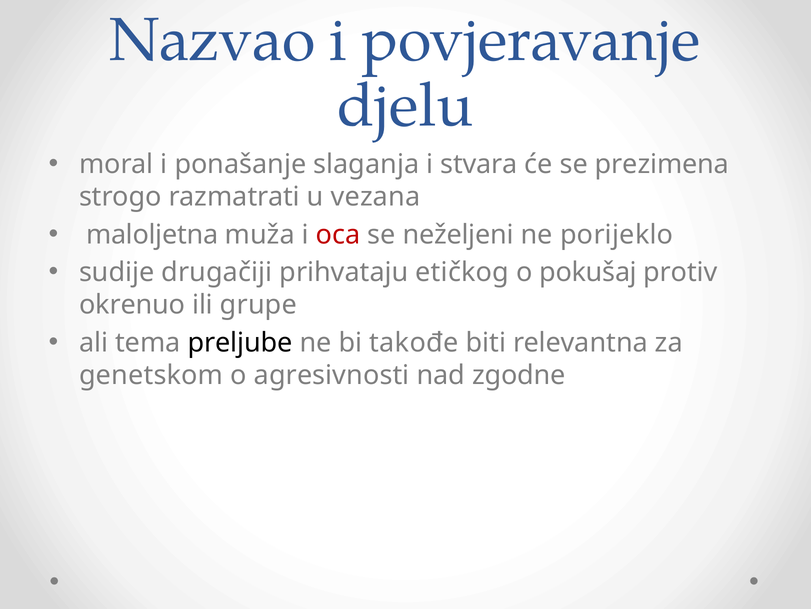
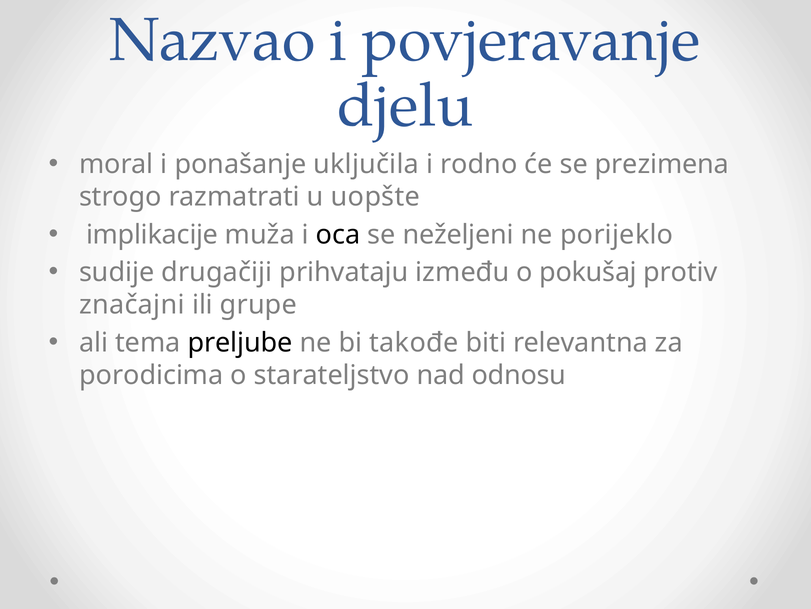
slaganja: slaganja -> uključila (366, 164)
stvara: stvara -> rodno (479, 164)
vezana: vezana -> uopšte (375, 197)
maloljetna: maloljetna -> implikacije (152, 234)
oca colour: red -> black (338, 234)
etičkog: etičkog -> između (462, 272)
okrenuo: okrenuo -> značajni (132, 305)
genetskom: genetskom -> porodicima (151, 375)
agresivnosti: agresivnosti -> starateljstvo (332, 375)
zgodne: zgodne -> odnosu (519, 375)
